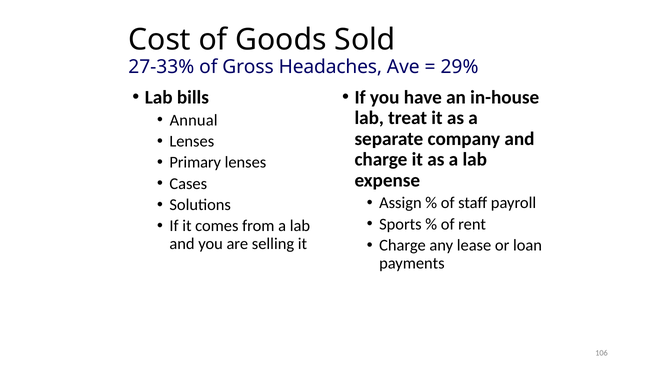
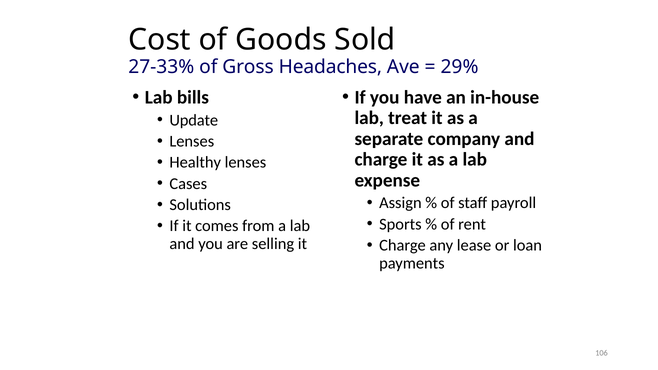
Annual: Annual -> Update (194, 120)
Primary: Primary -> Healthy (195, 162)
